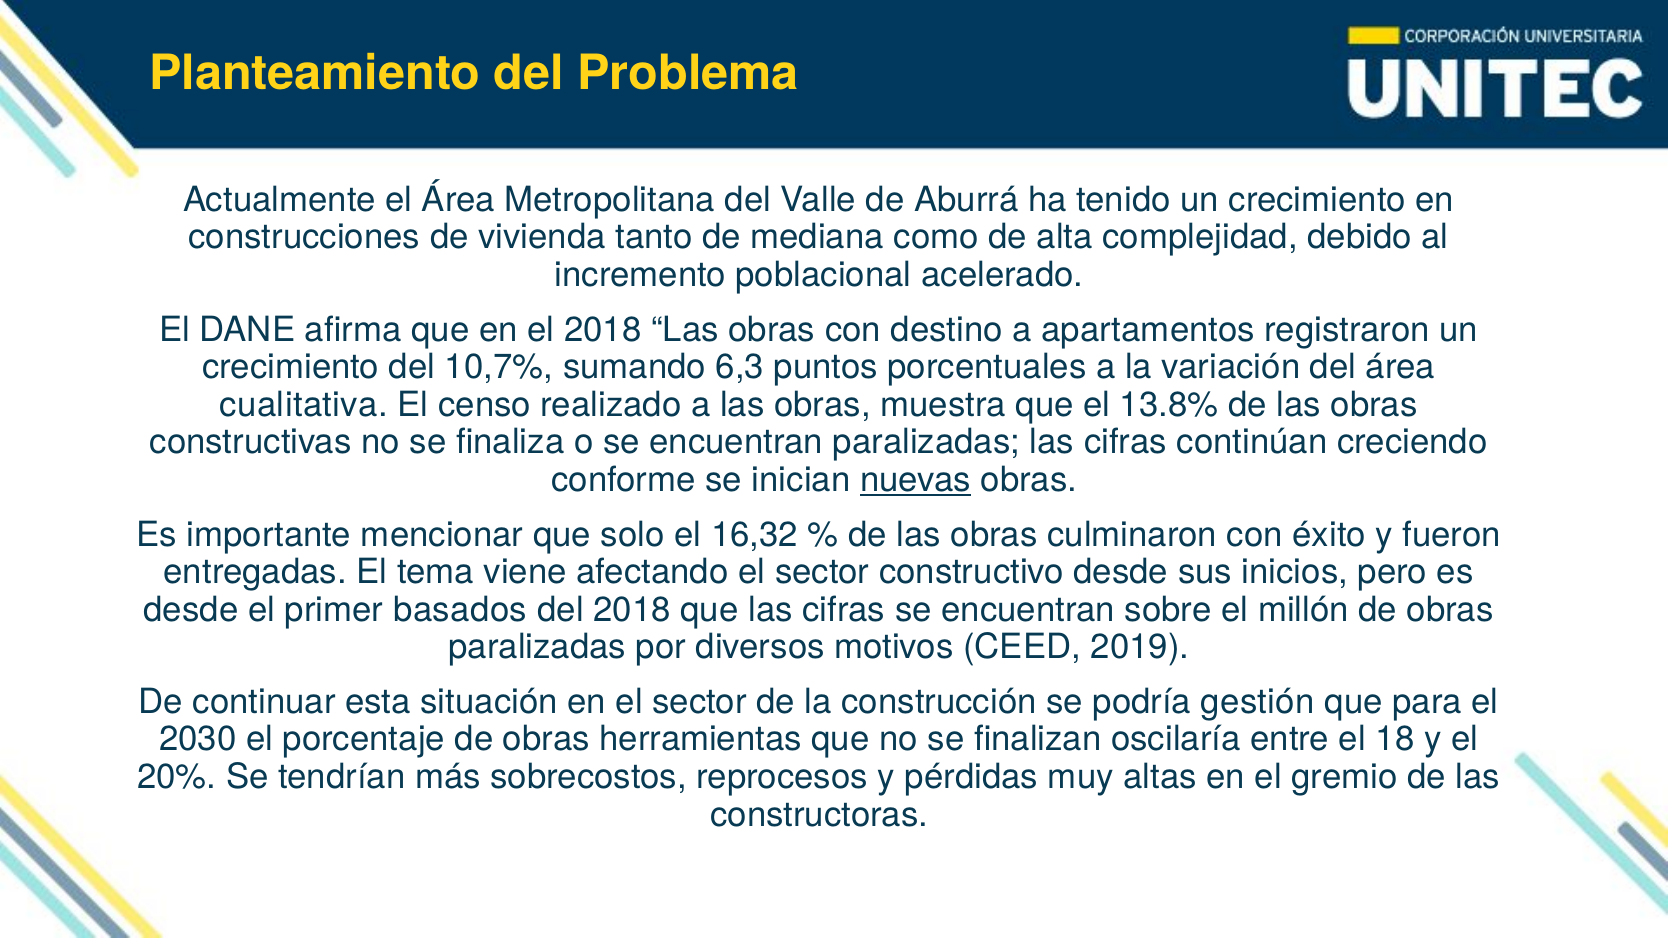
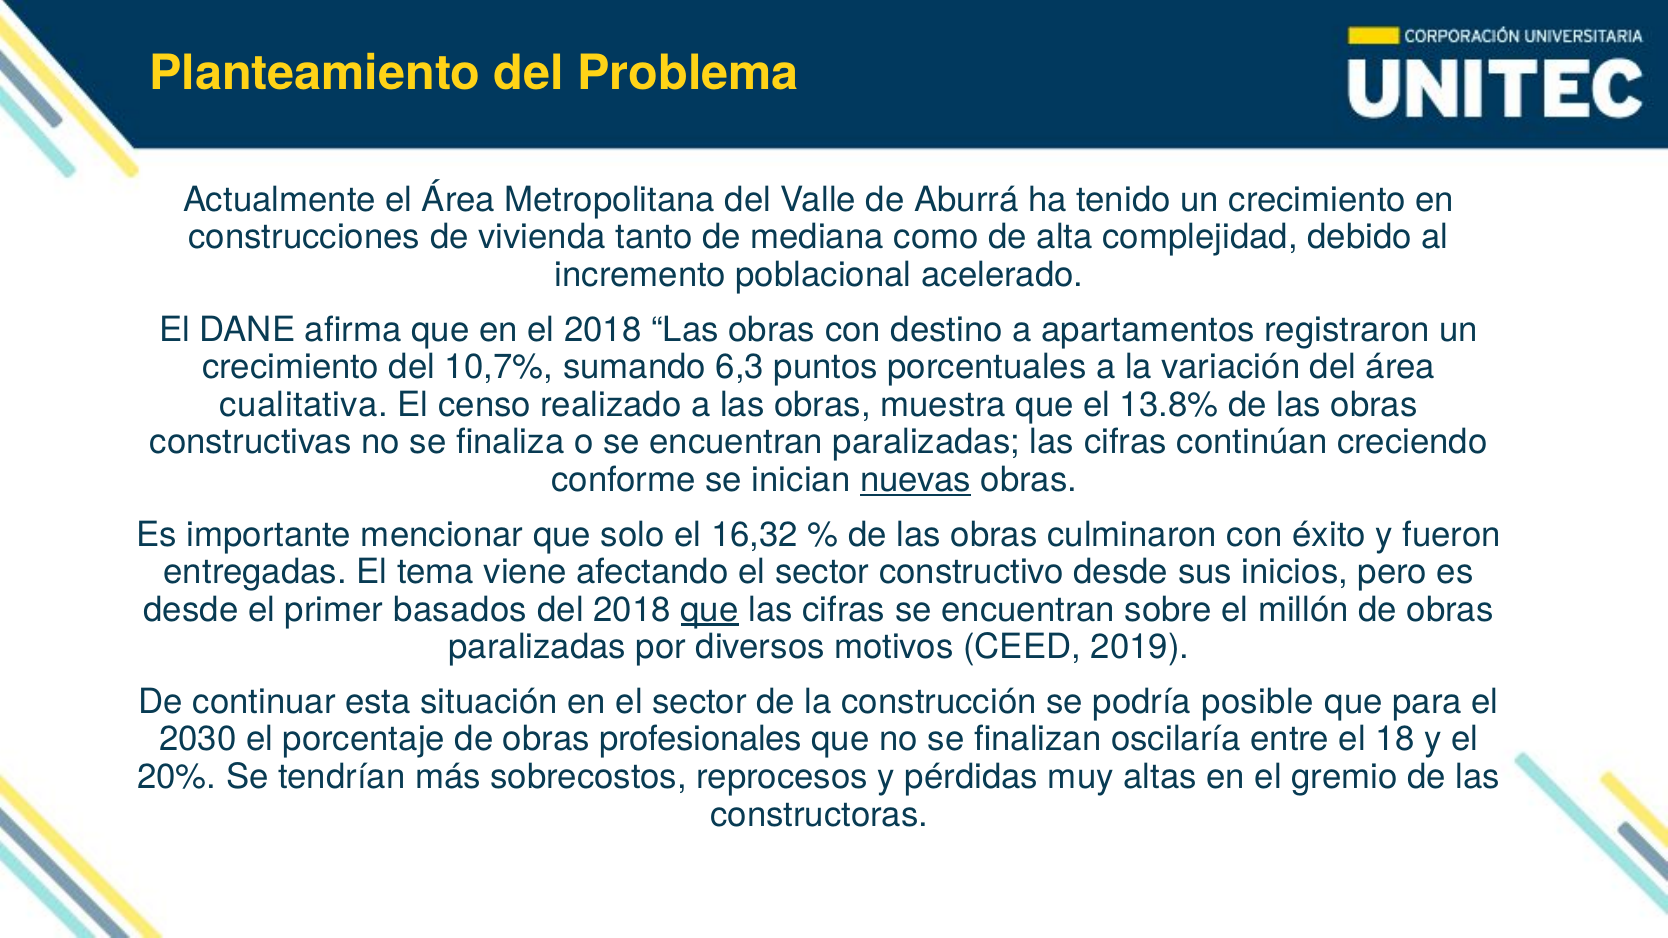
que underline: none -> present (710, 610)
gestión: gestión -> posible (1258, 702)
herramientas: herramientas -> profesionales (701, 740)
